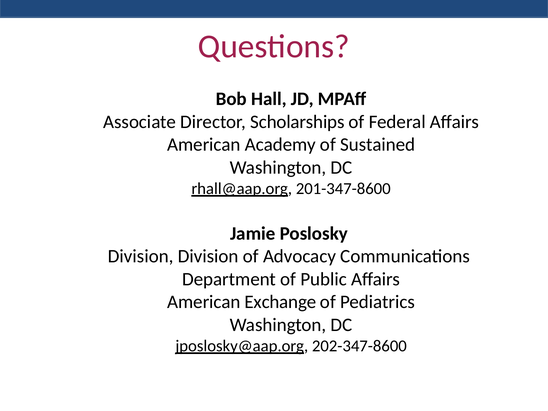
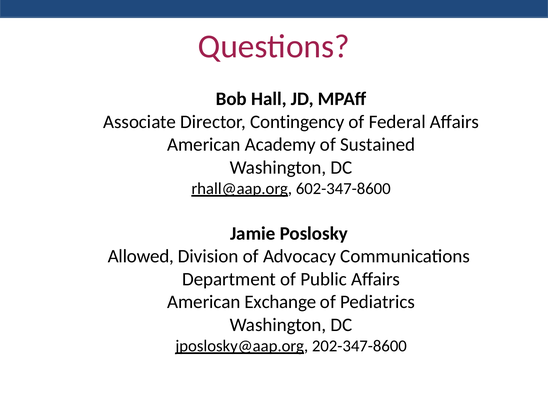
Scholarships: Scholarships -> Contingency (297, 122)
201-347-8600: 201-347-8600 -> 602-347-8600 (343, 189)
Division: Division -> Allowed (141, 256)
